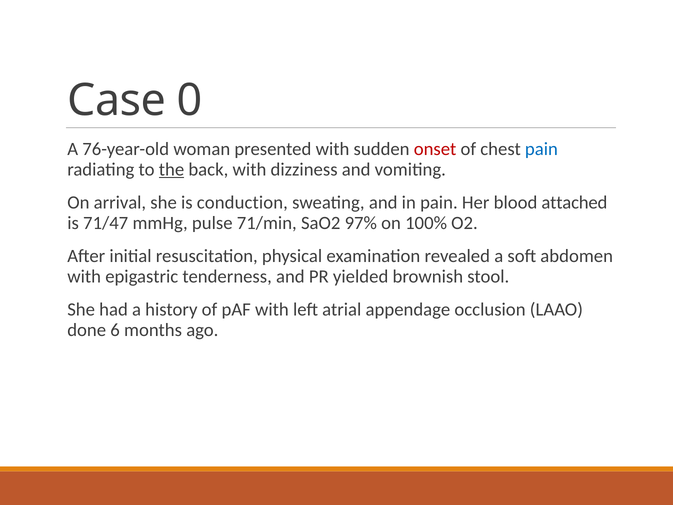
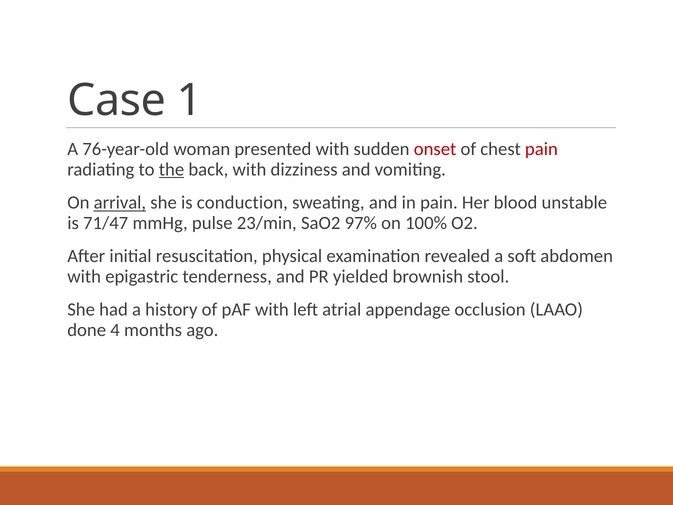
0: 0 -> 1 (190, 101)
pain colour: blue -> red (541, 149)
arrival underline: none -> present (120, 203)
attached: attached -> unstable (574, 203)
71/min: 71/min -> 23/min (267, 223)
6: 6 -> 4 (115, 330)
